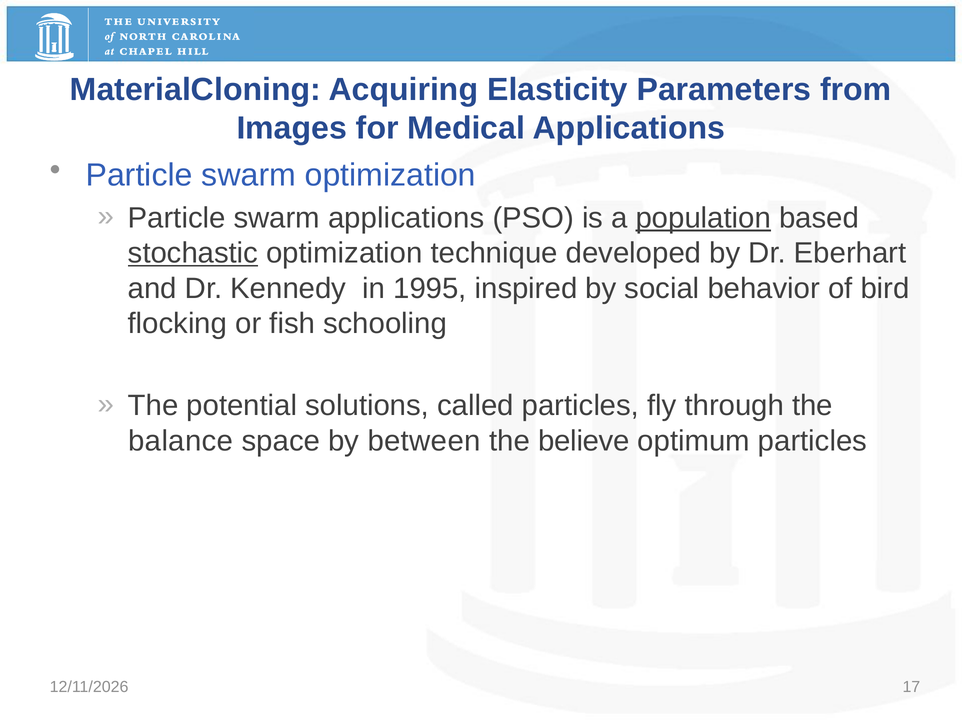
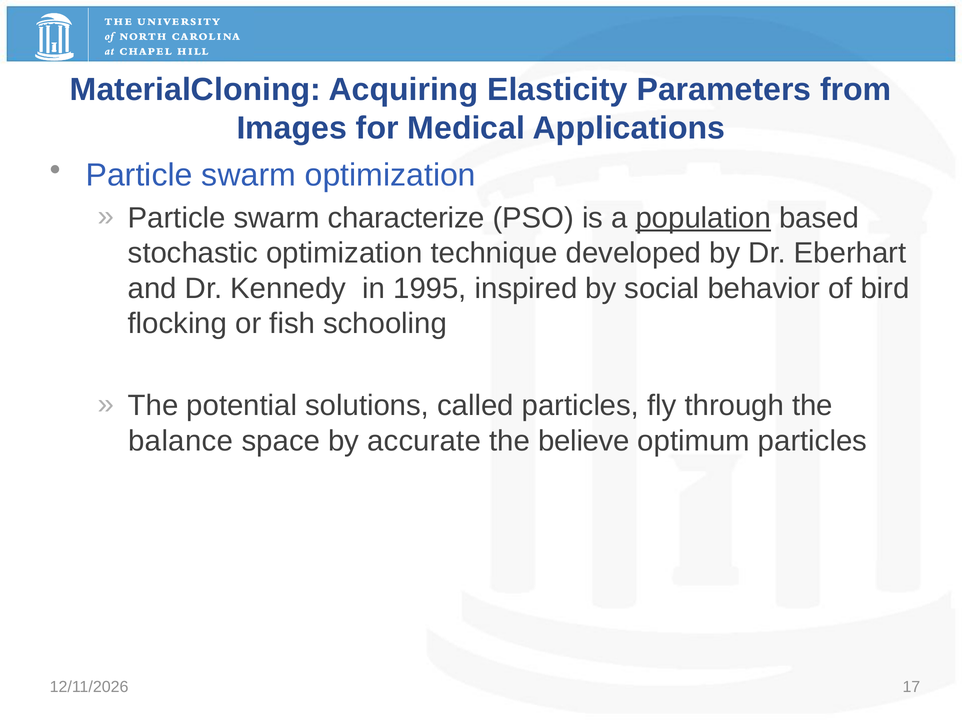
swarm applications: applications -> characterize (406, 218)
stochastic underline: present -> none (193, 253)
between: between -> accurate (424, 441)
